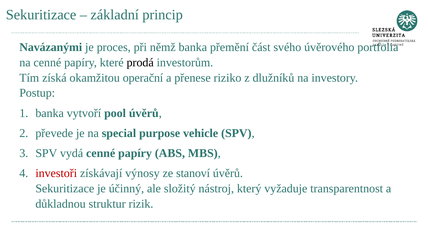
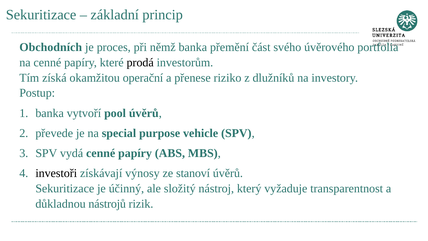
Navázanými: Navázanými -> Obchodních (51, 47)
investoři colour: red -> black (56, 173)
struktur: struktur -> nástrojů (107, 204)
